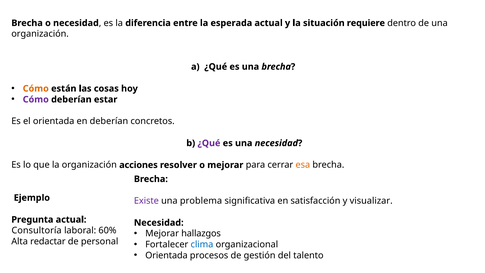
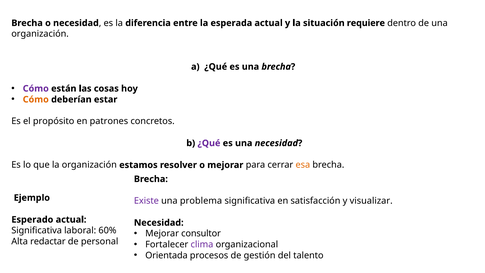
Cómo colour: orange -> purple (36, 88)
Cómo colour: purple -> orange (36, 99)
el orientada: orientada -> propósito (54, 121)
en deberían: deberían -> patrones (109, 121)
acciones: acciones -> estamos (138, 165)
Pregunta: Pregunta -> Esperado (32, 219)
Consultoría: Consultoría -> Significativa (37, 230)
hallazgos: hallazgos -> consultor (201, 233)
clima colour: blue -> purple (202, 244)
